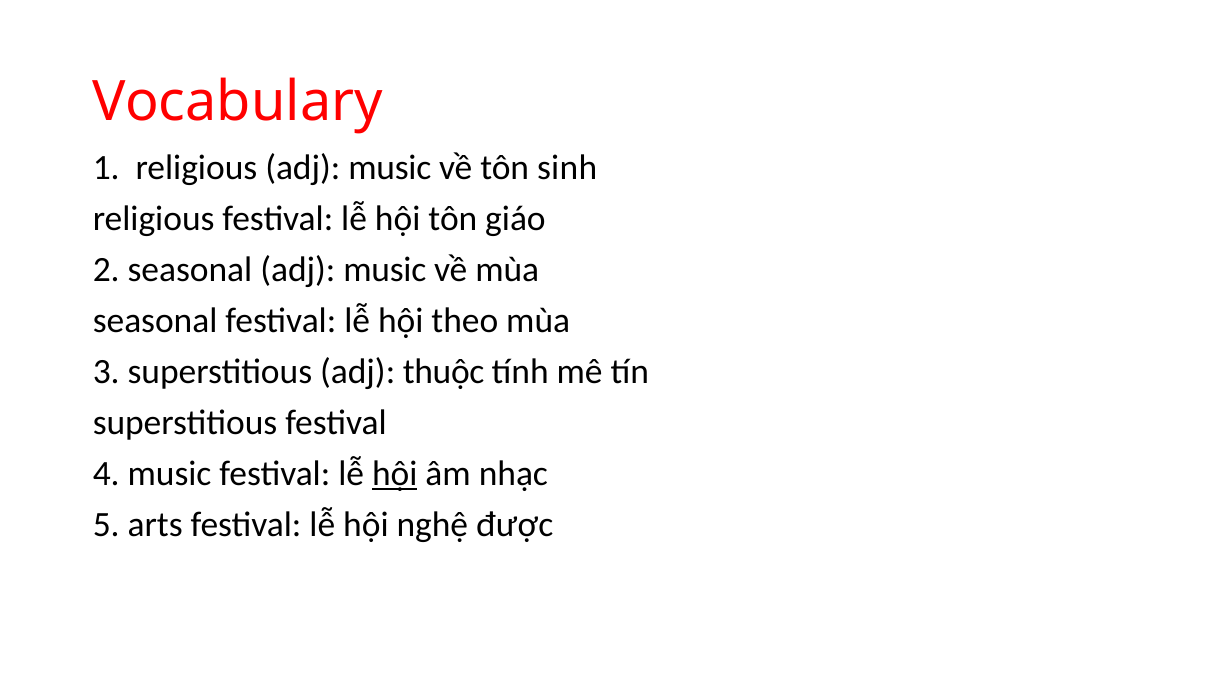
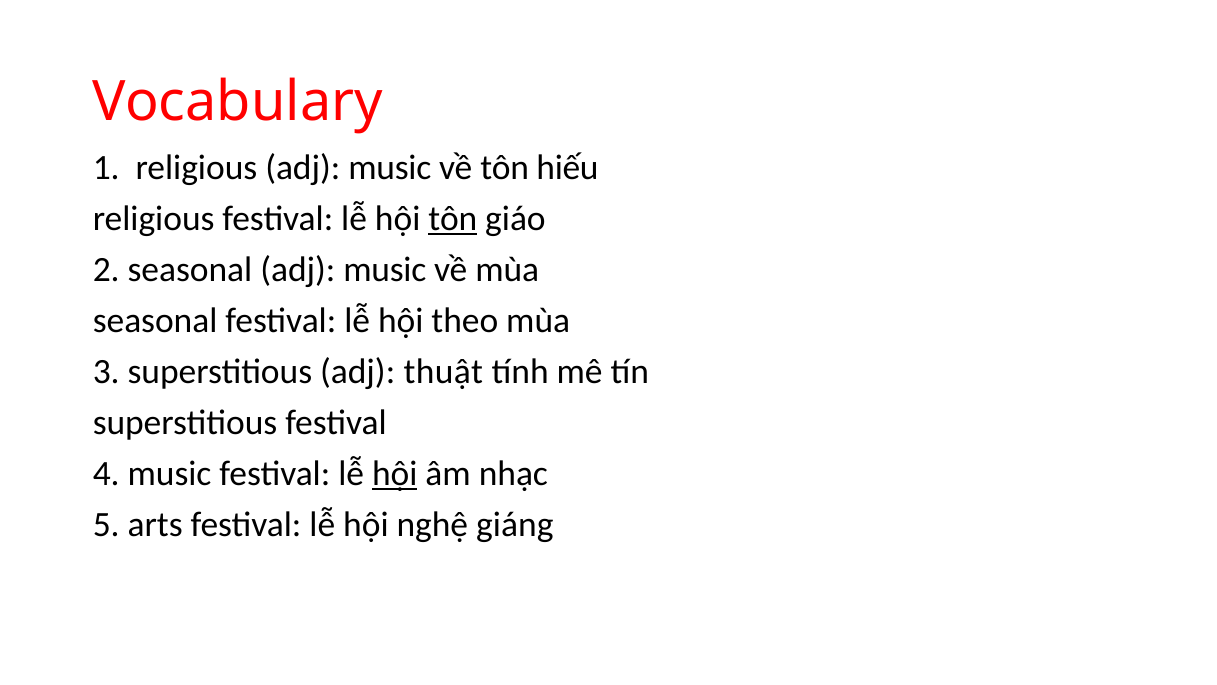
sinh: sinh -> hiếu (567, 167)
tôn underline: none -> present (453, 218)
thuộc: thuộc -> thuật (443, 371)
được: được -> giáng (515, 525)
